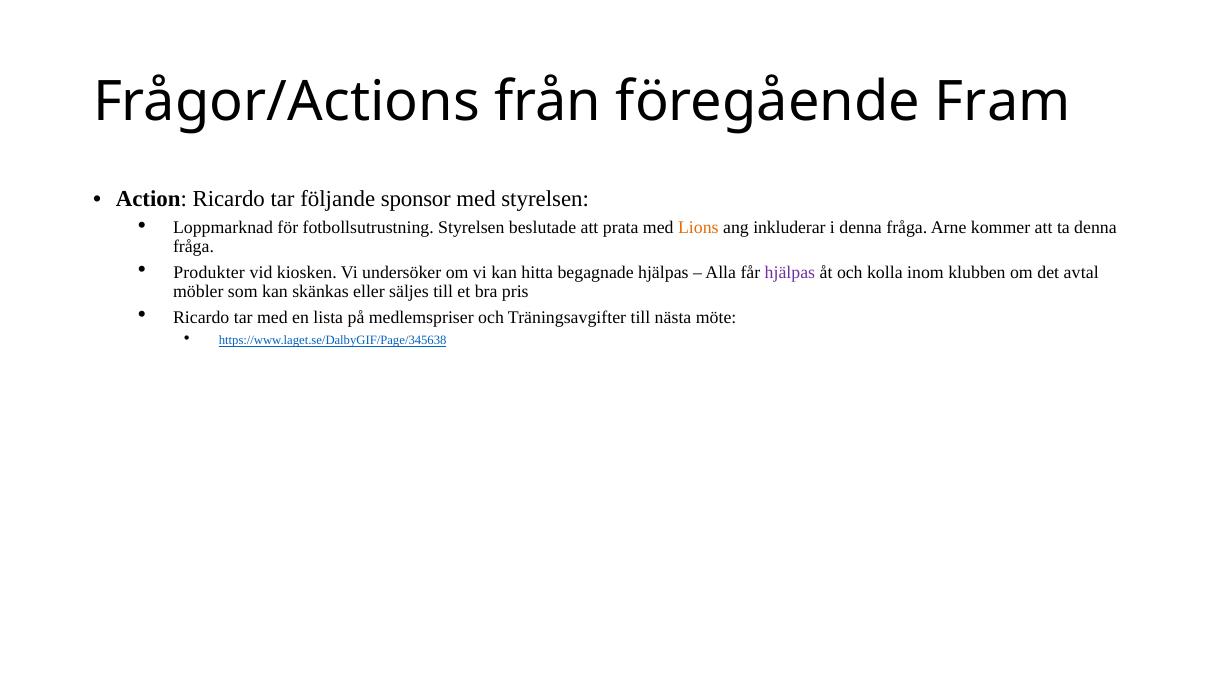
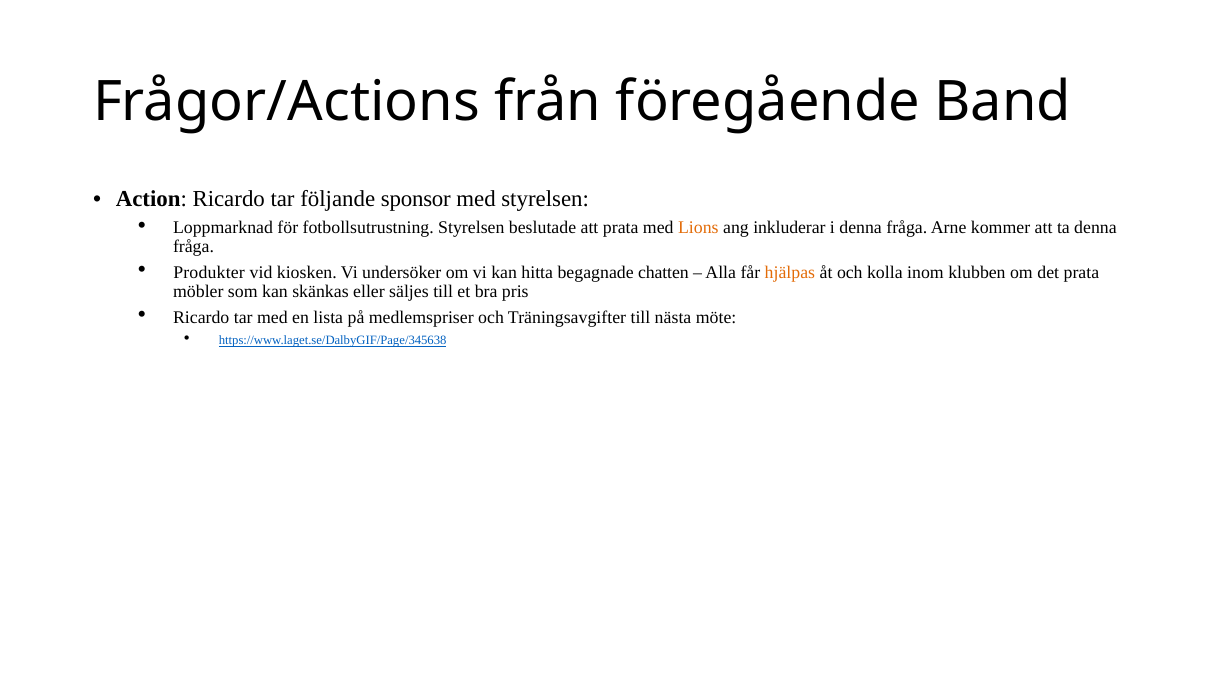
Fram: Fram -> Band (1003, 102)
begagnade hjälpas: hjälpas -> chatten (663, 273)
hjälpas colour: purple -> orange (790, 273)
det avtal: avtal -> prata (1081, 273)
